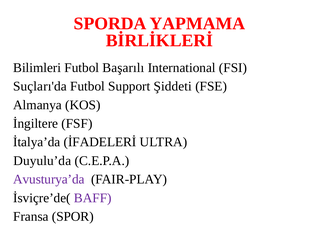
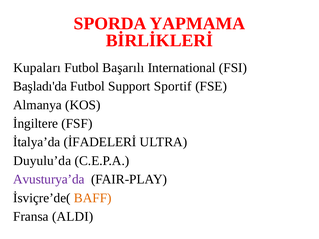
Bilimleri: Bilimleri -> Kupaları (37, 68)
Suçları'da: Suçları'da -> Başladı'da (40, 86)
Şiddeti: Şiddeti -> Sportif (173, 86)
BAFF colour: purple -> orange (93, 198)
SPOR: SPOR -> ALDI (73, 217)
